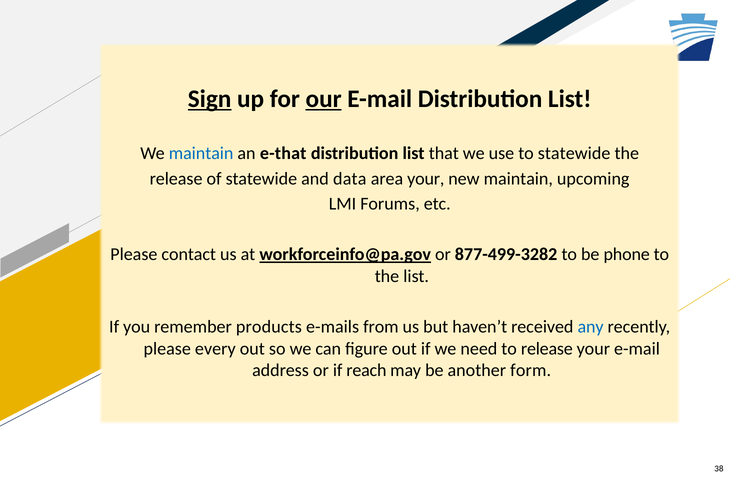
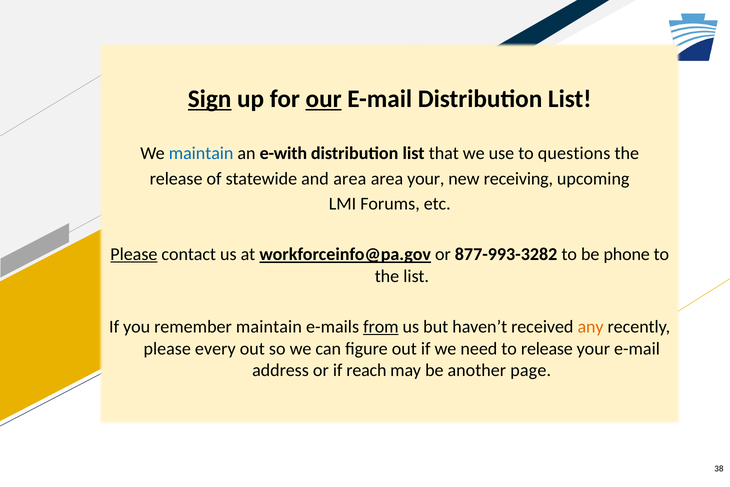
e-that: e-that -> e-with (283, 153)
to statewide: statewide -> questions (574, 153)
and data: data -> area (350, 178)
new maintain: maintain -> receiving (518, 178)
Please underline: none -> present (134, 254)
877-499-3282: 877-499-3282 -> 877-993-3282 (506, 254)
remember products: products -> maintain (269, 327)
from underline: none -> present (381, 327)
any colour: blue -> orange (591, 327)
form: form -> page (531, 370)
